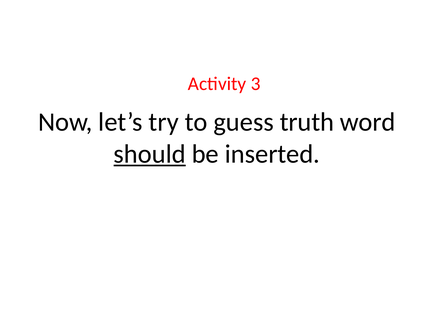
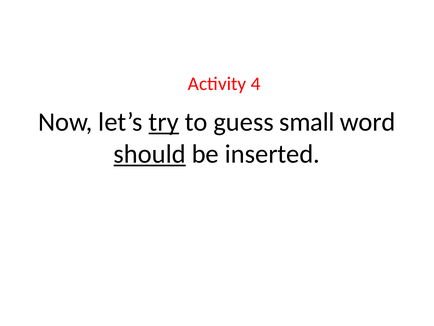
3: 3 -> 4 (256, 84)
try underline: none -> present (164, 122)
truth: truth -> small (307, 122)
